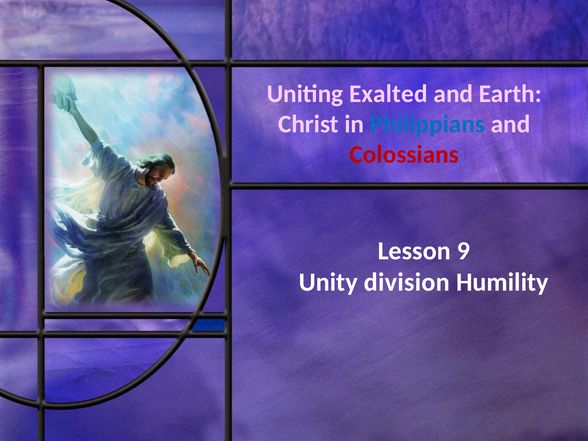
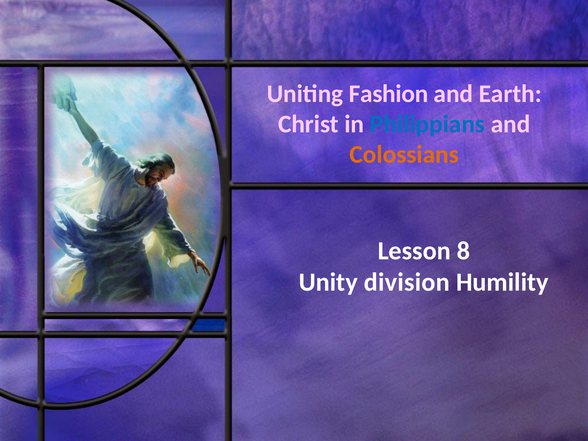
Exalted: Exalted -> Fashion (389, 94)
Colossians colour: red -> orange (404, 155)
9: 9 -> 8 (463, 251)
